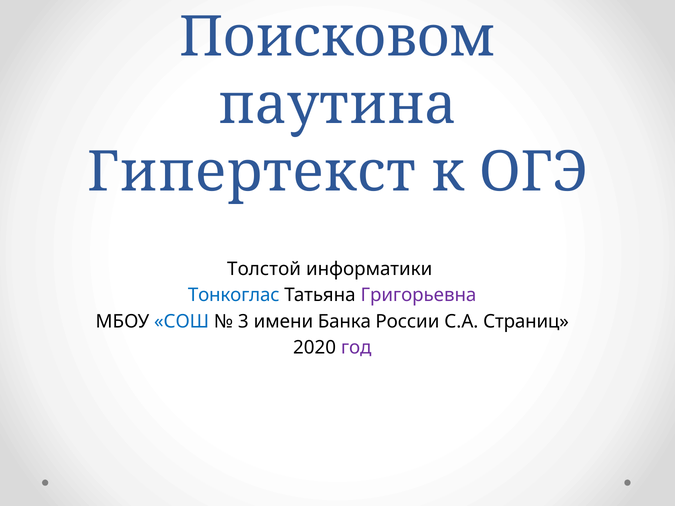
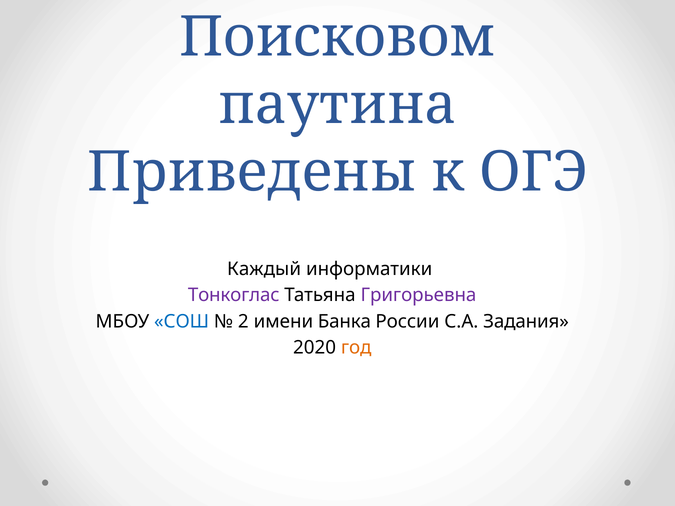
Гипертекст: Гипертекст -> Приведены (252, 172)
Толстой: Толстой -> Каждый (264, 269)
Тонкоглас colour: blue -> purple (234, 295)
3: 3 -> 2 (243, 322)
Страниц: Страниц -> Задания (526, 322)
год colour: purple -> orange (356, 348)
